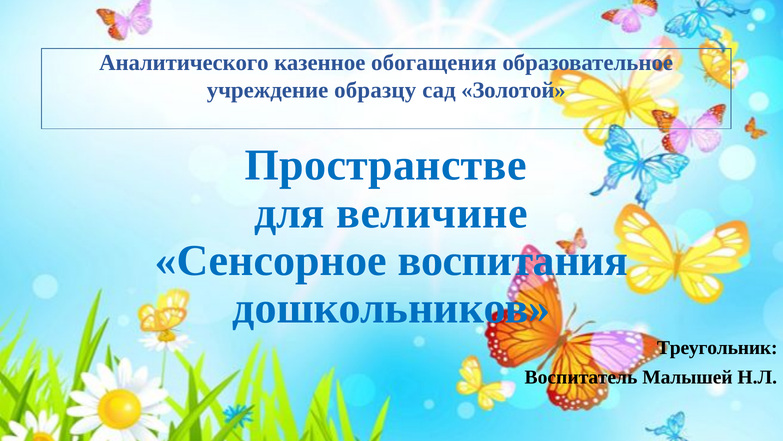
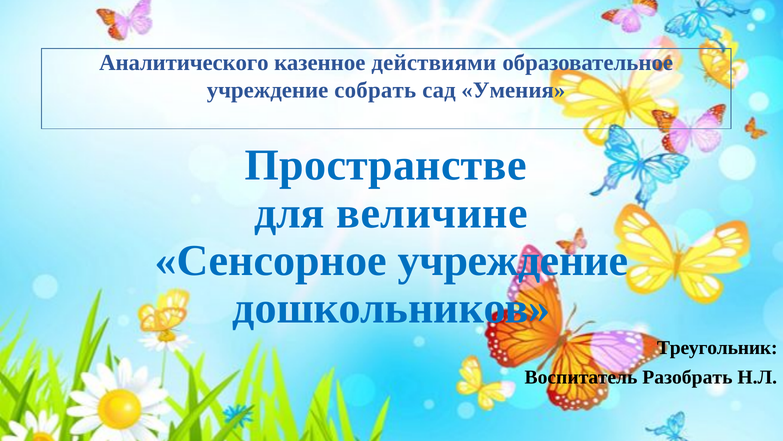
обогащения: обогащения -> действиями (434, 63)
образцу: образцу -> собрать (375, 90)
Золотой: Золотой -> Умения (513, 90)
Сенсорное воспитания: воспитания -> учреждение (513, 260)
Малышей: Малышей -> Разобрать (687, 377)
